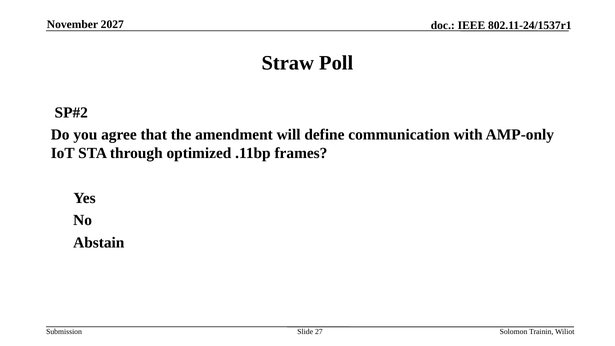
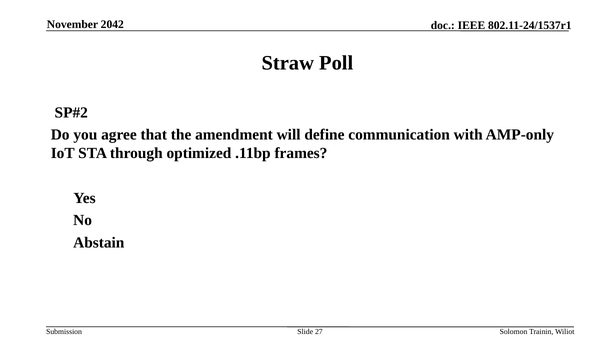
2027: 2027 -> 2042 (112, 24)
